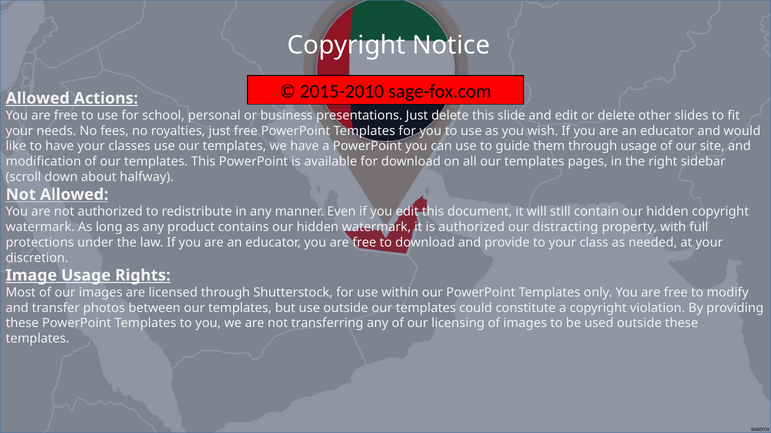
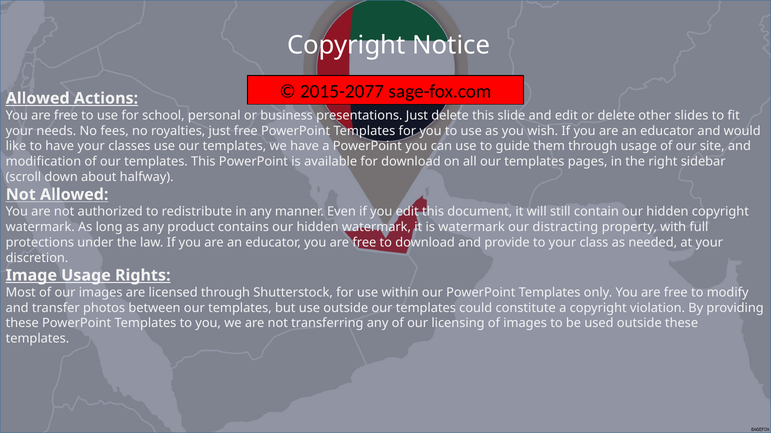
2015-2010: 2015-2010 -> 2015-2077 (342, 91)
is authorized: authorized -> watermark (472, 227)
